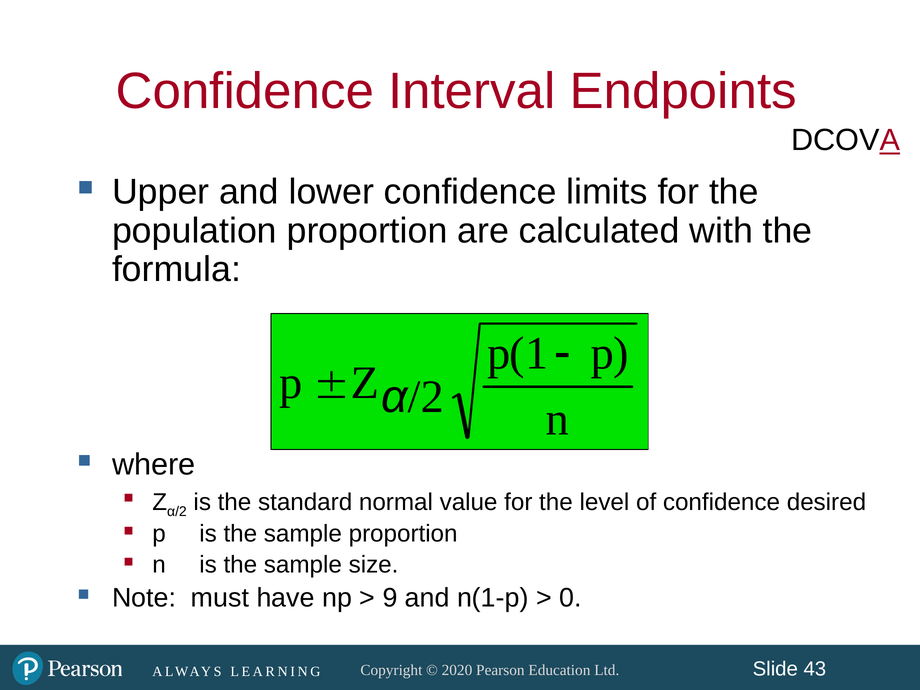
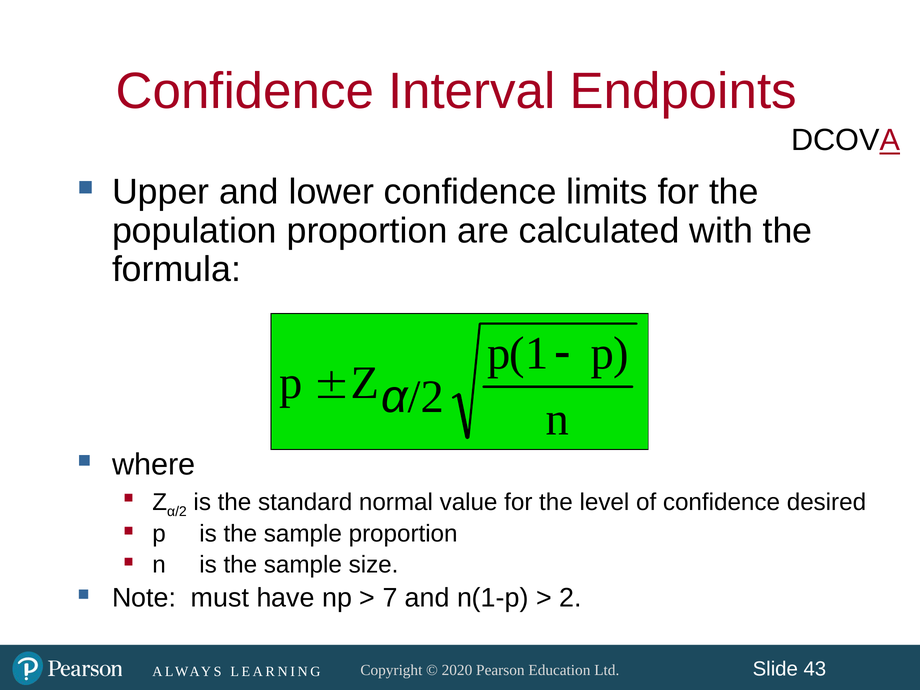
9: 9 -> 7 (390, 598)
0: 0 -> 2 (570, 598)
